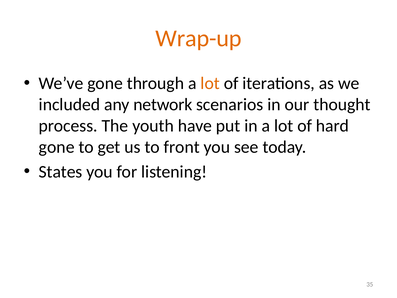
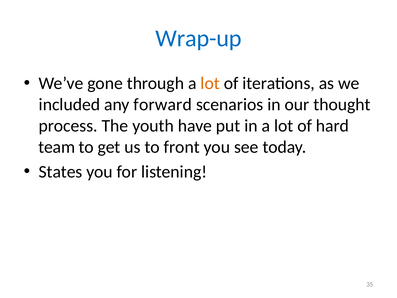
Wrap-up colour: orange -> blue (199, 38)
network: network -> forward (163, 104)
gone: gone -> team (57, 147)
